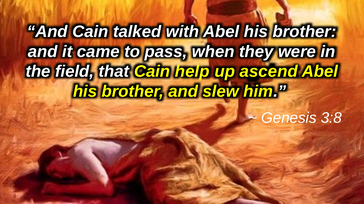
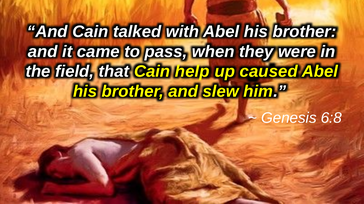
ascend: ascend -> caused (269, 72)
3:8: 3:8 -> 6:8 (331, 118)
